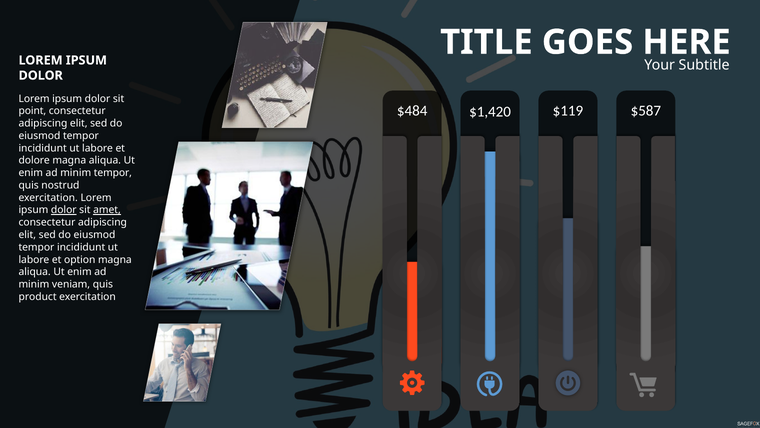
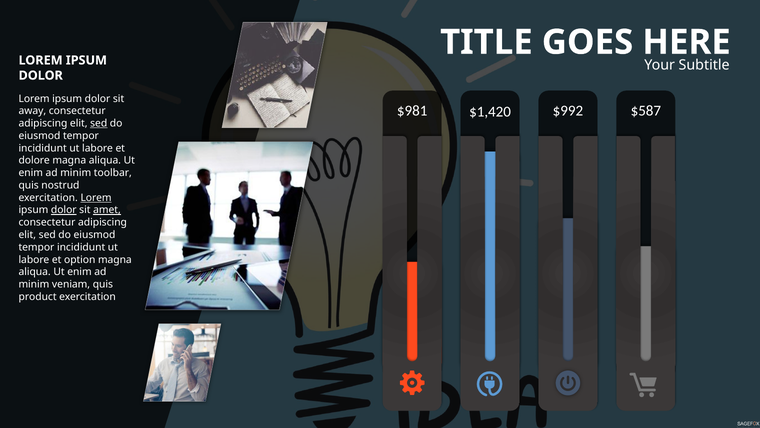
$484: $484 -> $981 (412, 111)
$119: $119 -> $992 (568, 111)
point: point -> away (32, 111)
sed underline: none -> present (99, 123)
minim tempor: tempor -> toolbar (113, 173)
Lorem underline: none -> present (96, 197)
